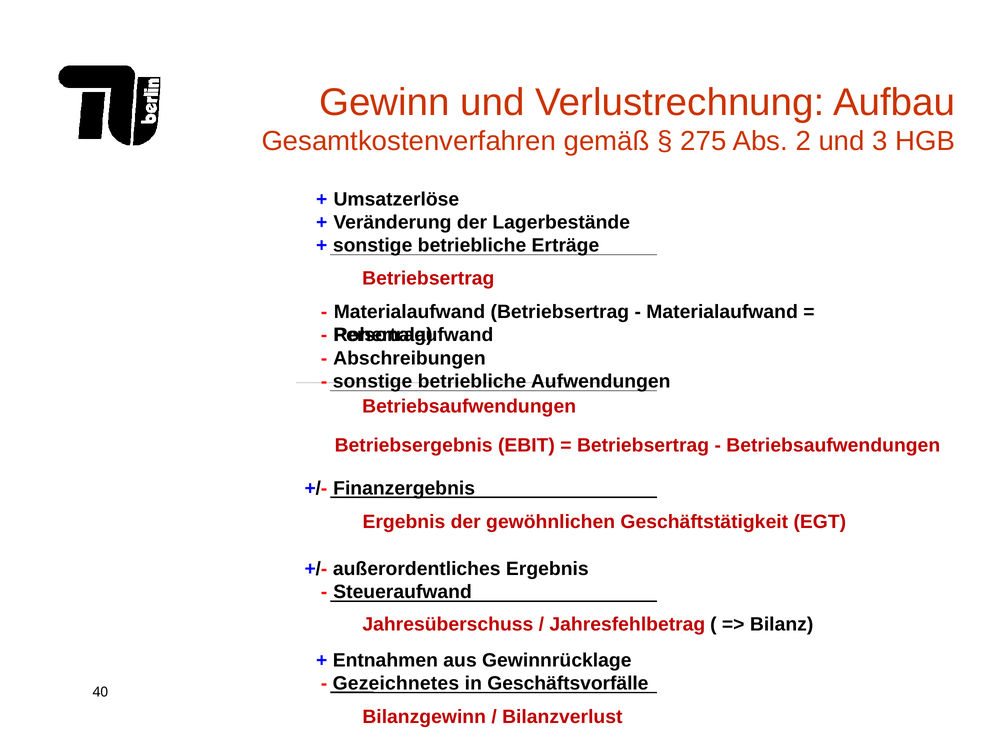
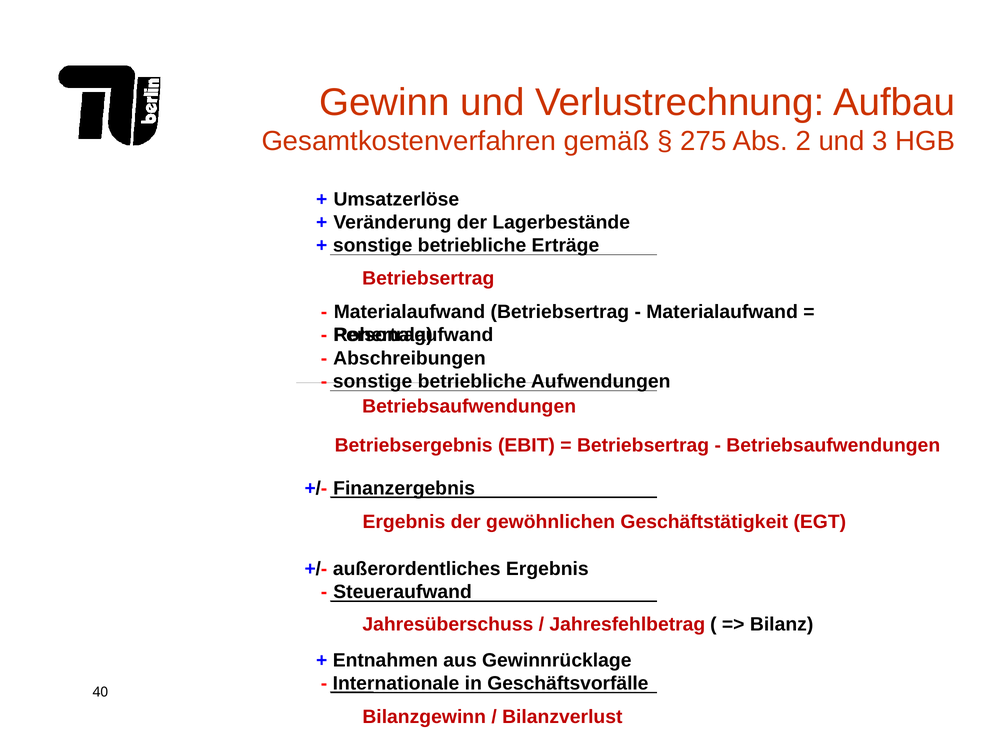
Gezeichnetes: Gezeichnetes -> Internationale (396, 684)
